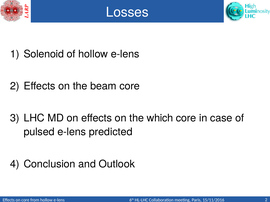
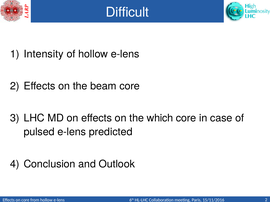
Losses: Losses -> Difficult (127, 12)
Solenoid: Solenoid -> Intensity (44, 54)
